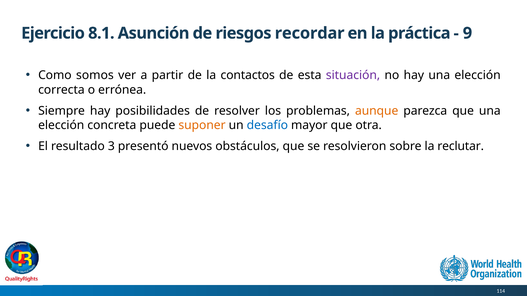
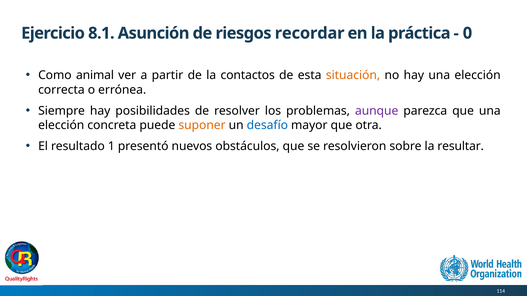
9: 9 -> 0 (467, 33)
somos: somos -> animal (95, 75)
situación colour: purple -> orange (353, 75)
aunque colour: orange -> purple (377, 111)
3: 3 -> 1 (111, 146)
reclutar: reclutar -> resultar (461, 146)
